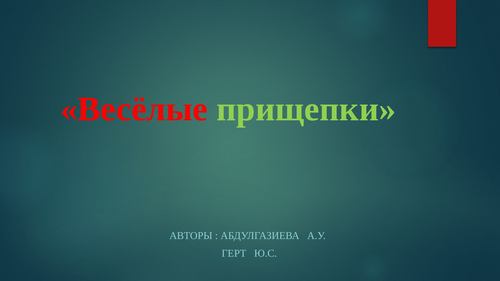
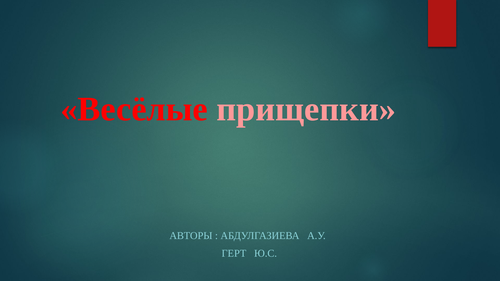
прищепки colour: light green -> pink (306, 109)
